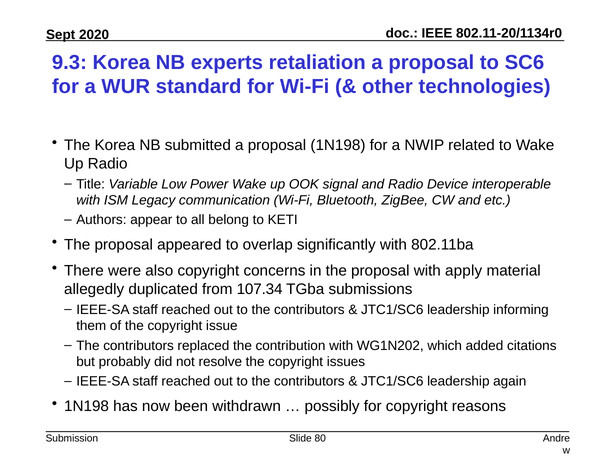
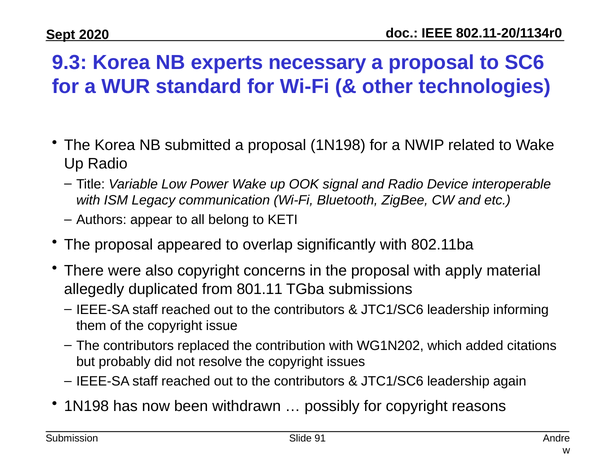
retaliation: retaliation -> necessary (317, 62)
107.34: 107.34 -> 801.11 (260, 289)
80: 80 -> 91 (320, 439)
